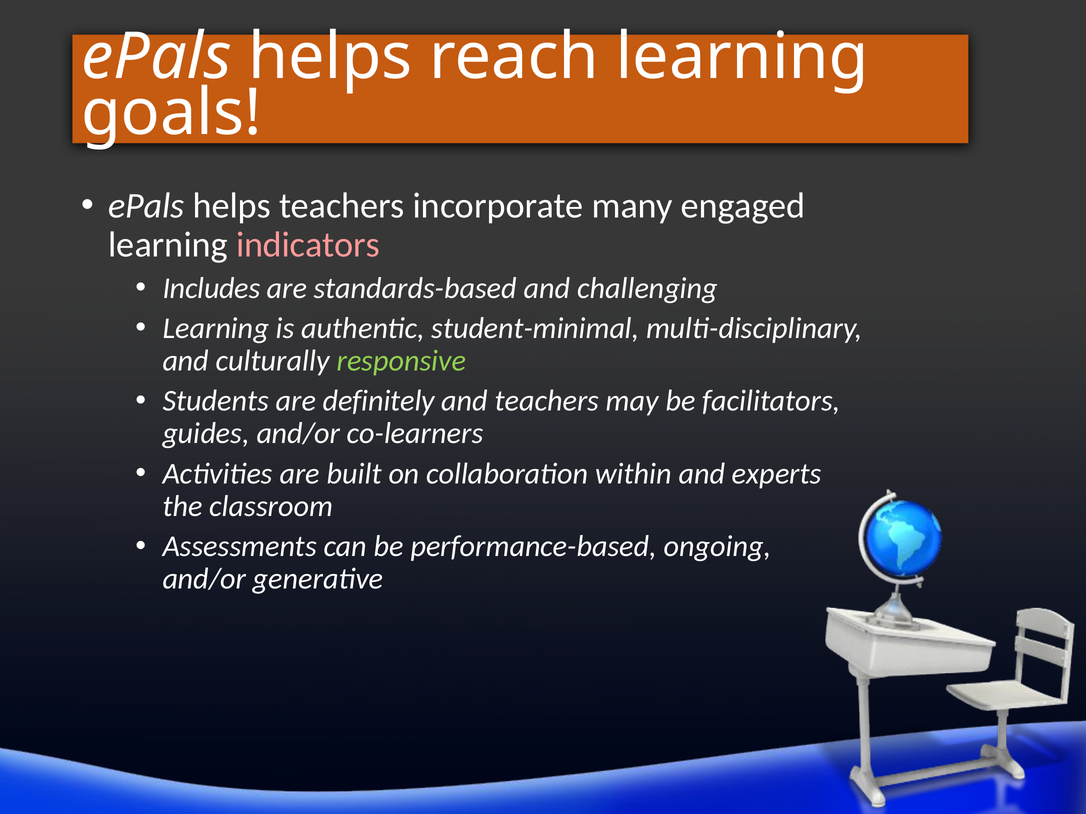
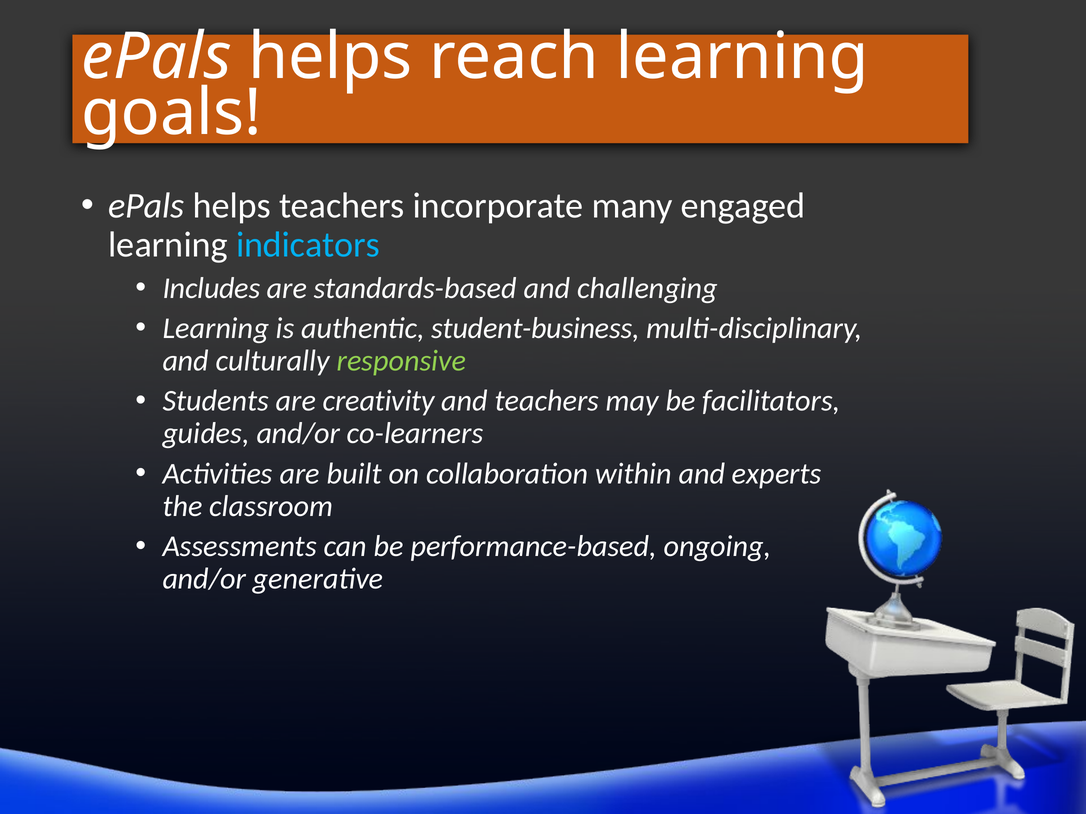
indicators colour: pink -> light blue (308, 245)
student-minimal: student-minimal -> student-business (536, 328)
definitely: definitely -> creativity (379, 401)
